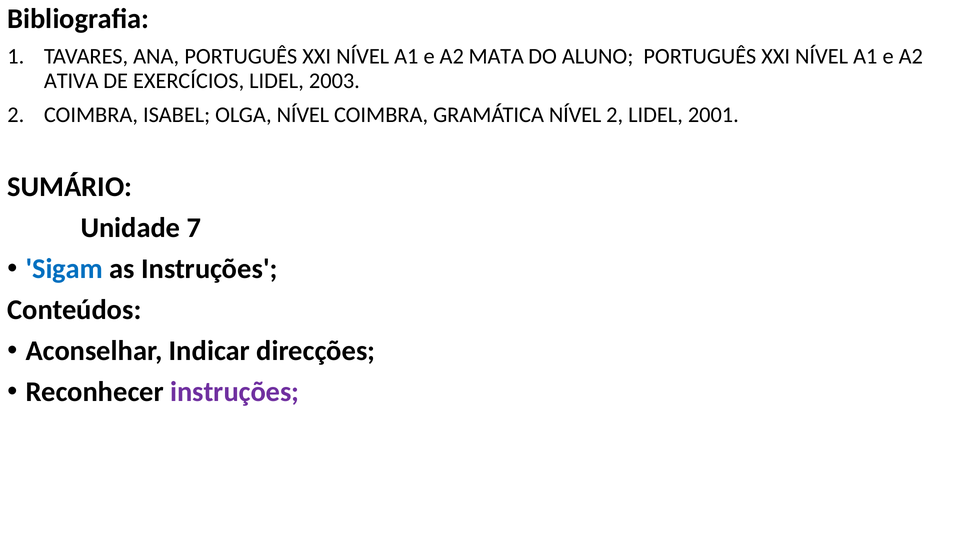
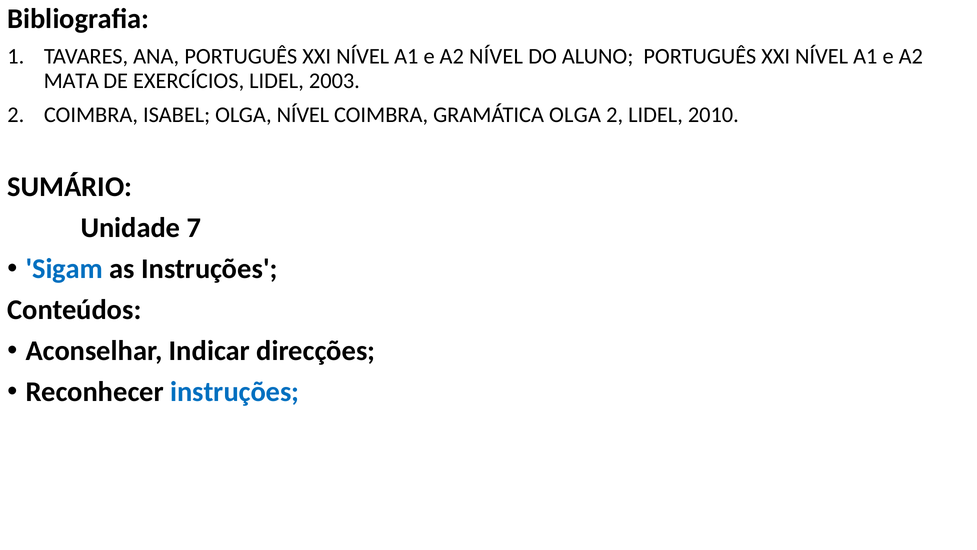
A2 MATA: MATA -> NÍVEL (496, 57)
ATIVA: ATIVA -> MATA (71, 81)
GRAMÁTICA NÍVEL: NÍVEL -> OLGA (575, 115)
2001: 2001 -> 2010 (713, 115)
instruções colour: purple -> blue (235, 391)
